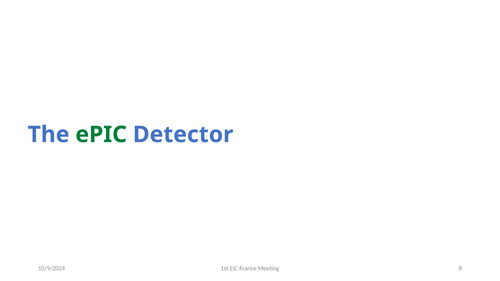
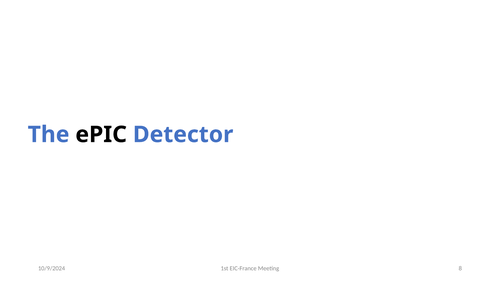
ePIC colour: green -> black (101, 135)
